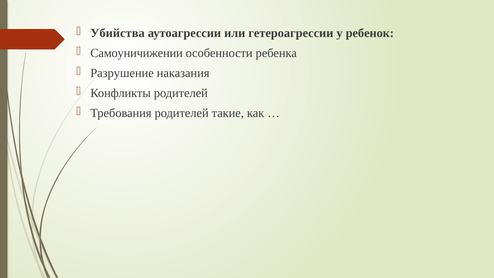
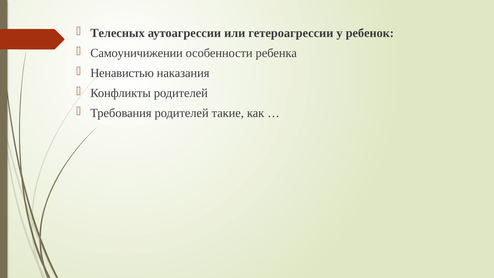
Убийства: Убийства -> Телесных (118, 33)
Разрушение: Разрушение -> Ненавистью (122, 73)
